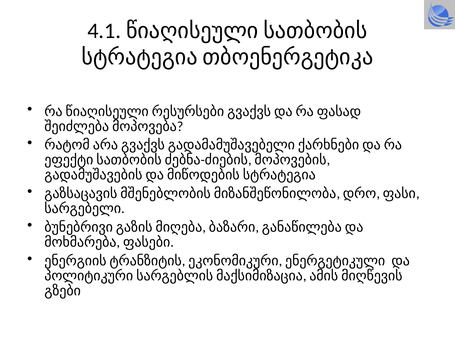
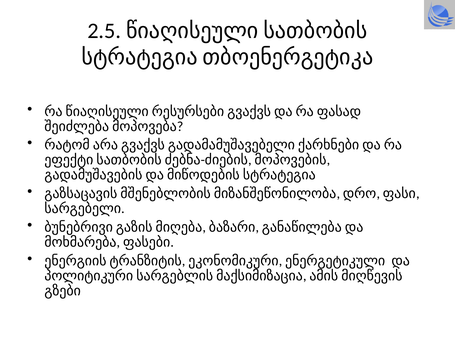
4.1: 4.1 -> 2.5 (104, 31)
